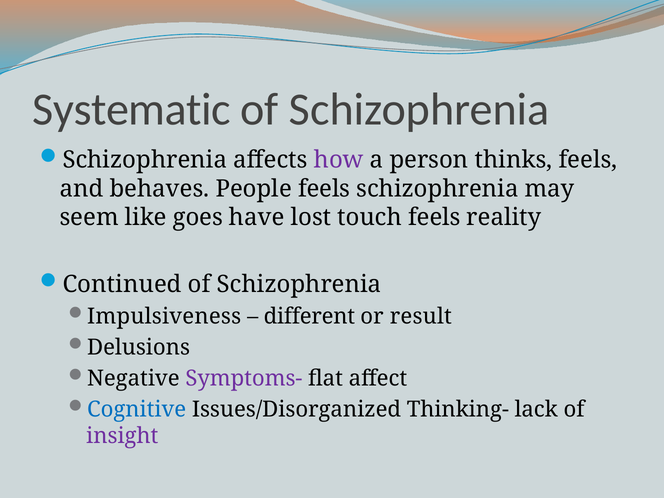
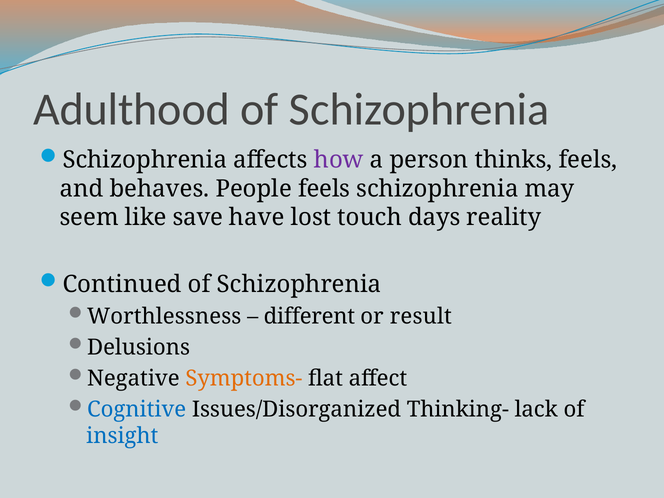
Systematic: Systematic -> Adulthood (132, 110)
goes: goes -> save (198, 217)
touch feels: feels -> days (434, 217)
Impulsiveness: Impulsiveness -> Worthlessness (164, 316)
Symptoms- colour: purple -> orange (244, 378)
insight colour: purple -> blue (122, 436)
